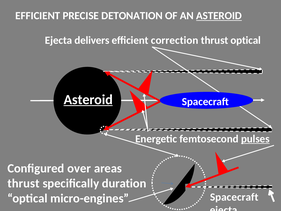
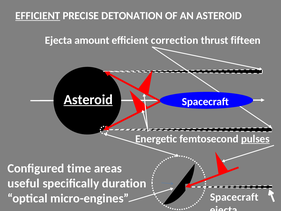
EFFICIENT underline: none -> present (38, 16)
ASTEROID underline: present -> none (219, 16)
delivers: delivers -> amount (92, 40)
thrust optical: optical -> fifteen (246, 40)
over: over -> time (79, 168)
thrust: thrust -> useful (24, 183)
